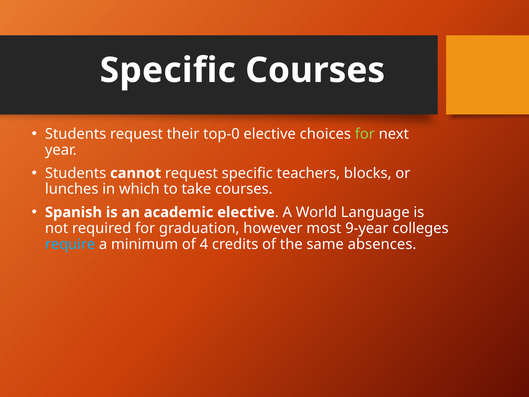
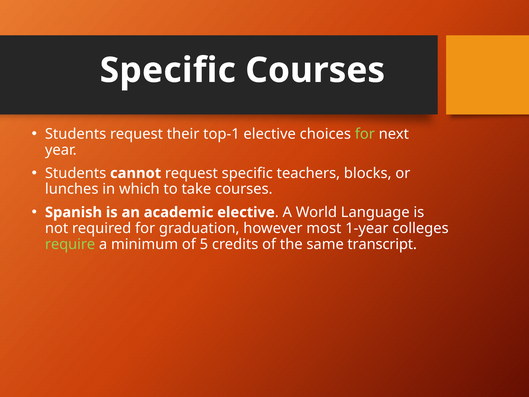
top-0: top-0 -> top-1 (221, 134)
9-year: 9-year -> 1-year (367, 228)
require colour: light blue -> light green (70, 244)
4: 4 -> 5 (204, 244)
absences: absences -> transcript (382, 244)
